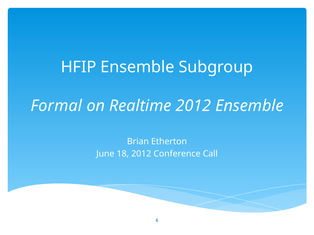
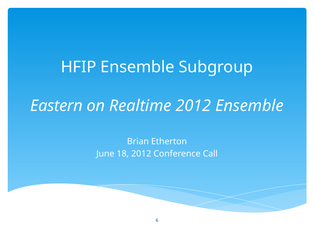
Formal: Formal -> Eastern (56, 106)
